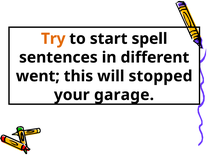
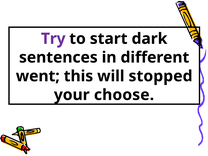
Try colour: orange -> purple (53, 39)
spell: spell -> dark (149, 39)
garage: garage -> choose (124, 95)
